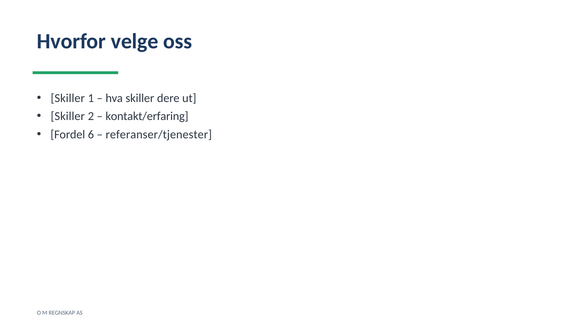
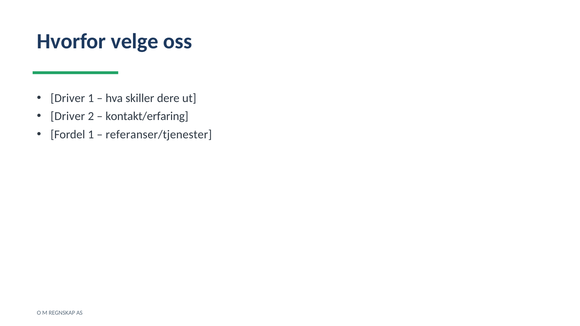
Skiller: Skiller -> Driver (68, 98)
Skiller: Skiller -> Driver (68, 116)
Fordel 6: 6 -> 1 (91, 135)
